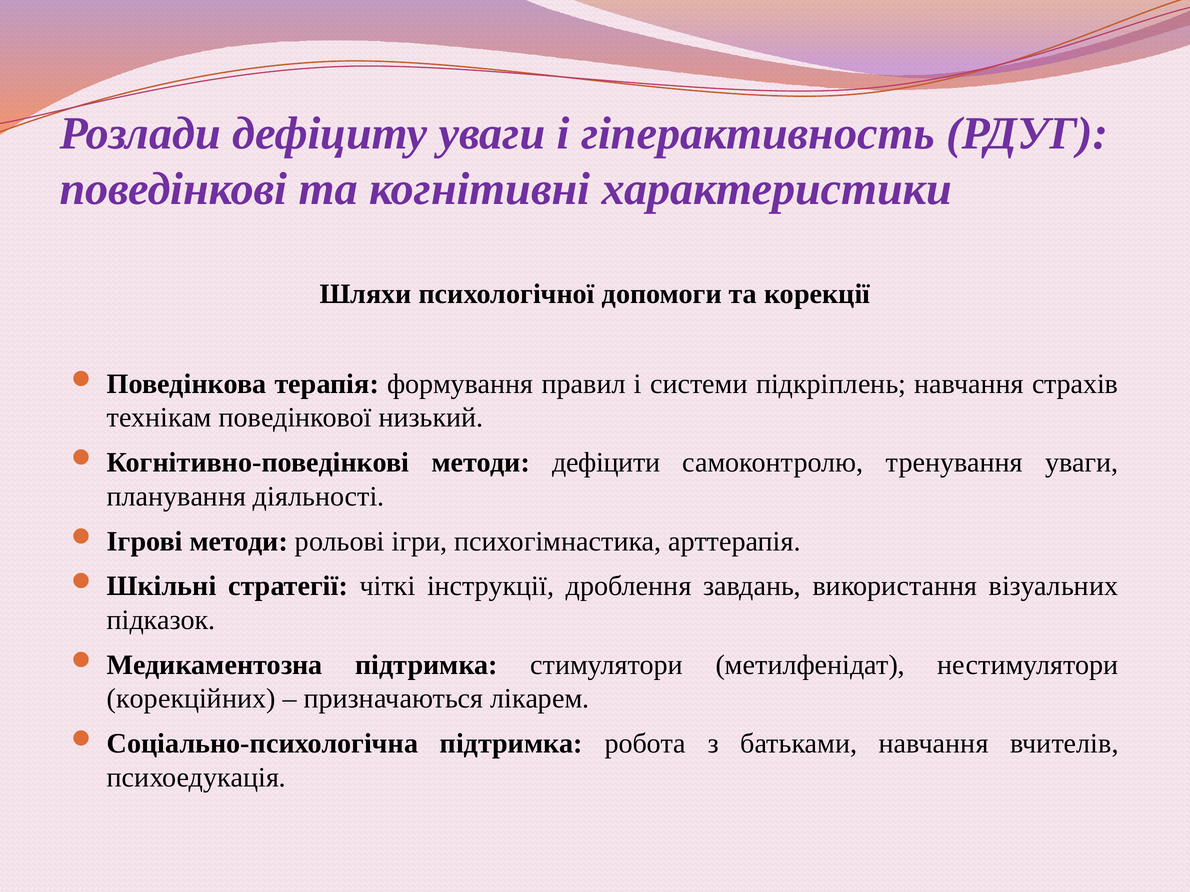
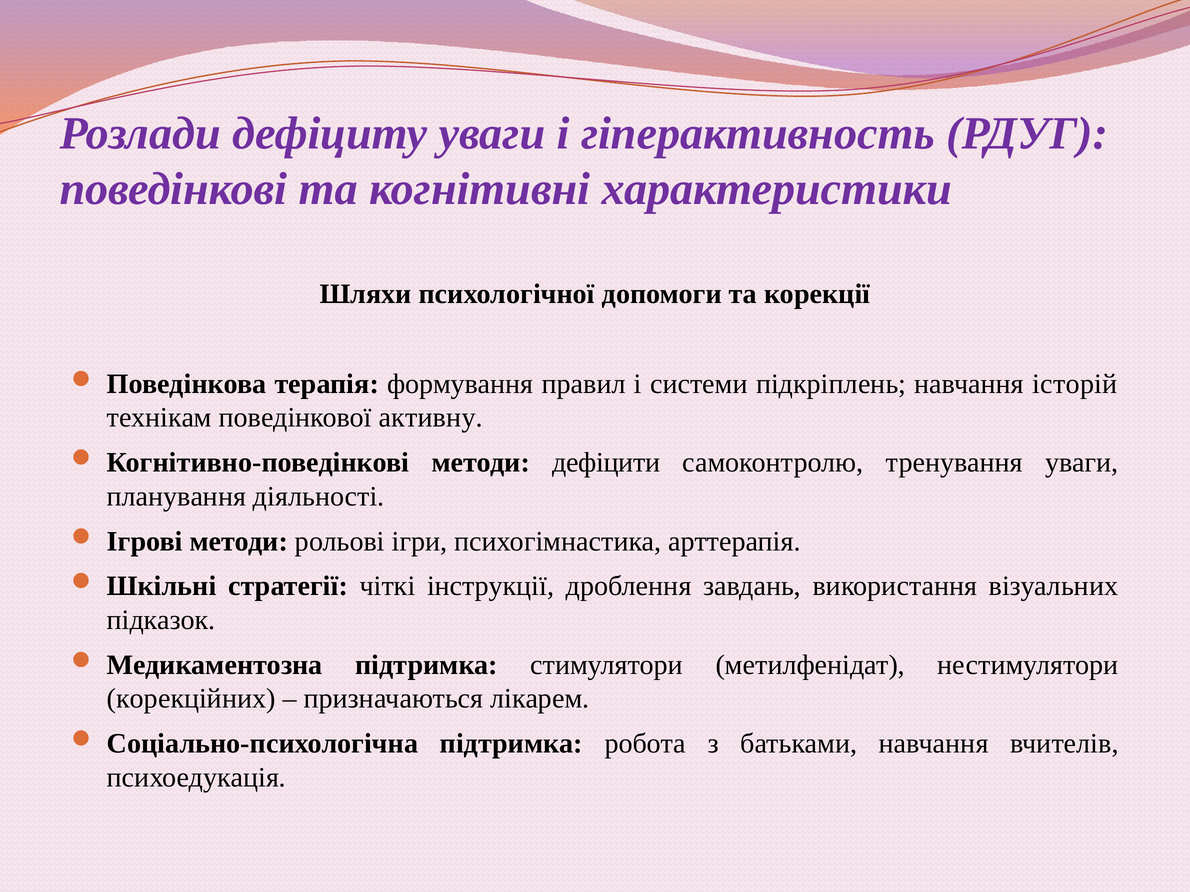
страхів: страхів -> історій (1075, 384)
низький: низький -> активну (431, 418)
